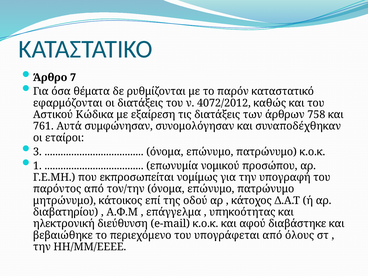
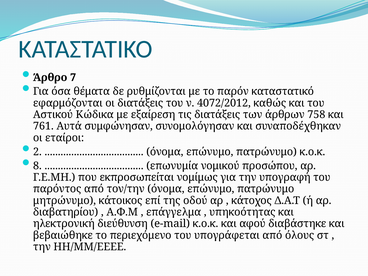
3: 3 -> 2 (37, 152)
1: 1 -> 8 (37, 166)
